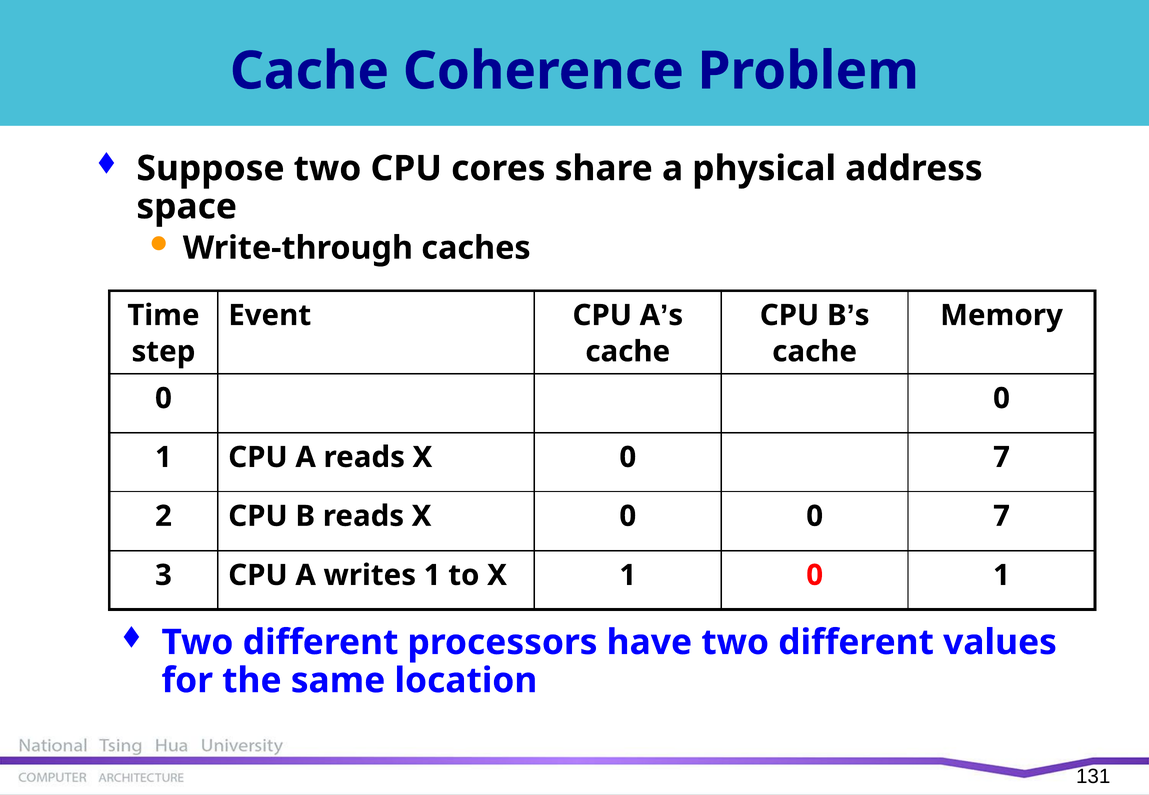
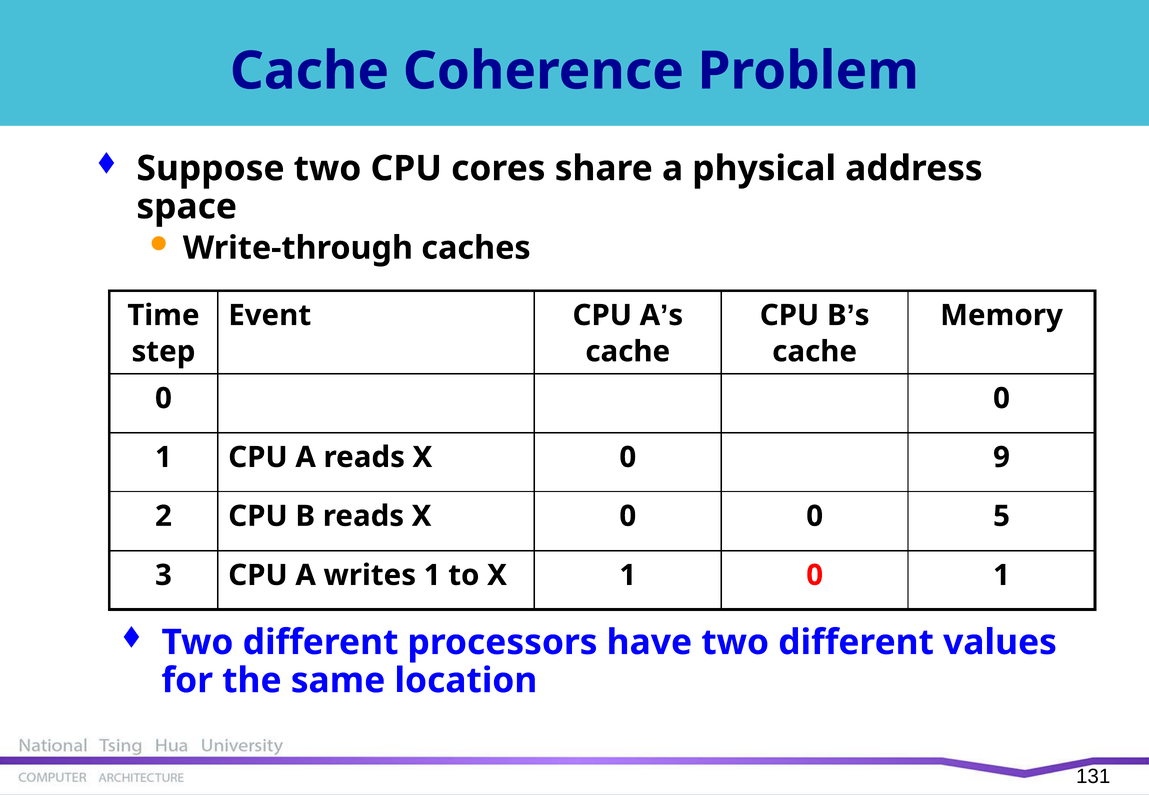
X 0 7: 7 -> 9 (1002, 458)
0 0 7: 7 -> 5 (1002, 516)
